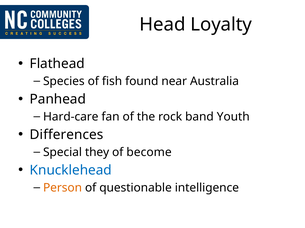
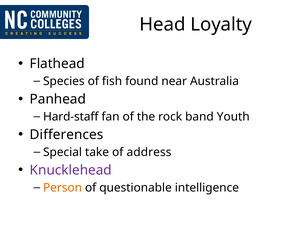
Hard-care: Hard-care -> Hard-staff (71, 117)
they: they -> take (97, 153)
become: become -> address (149, 153)
Knucklehead colour: blue -> purple (71, 171)
